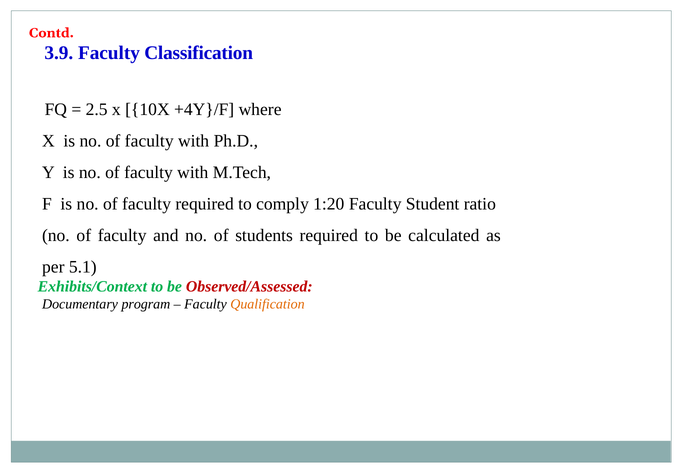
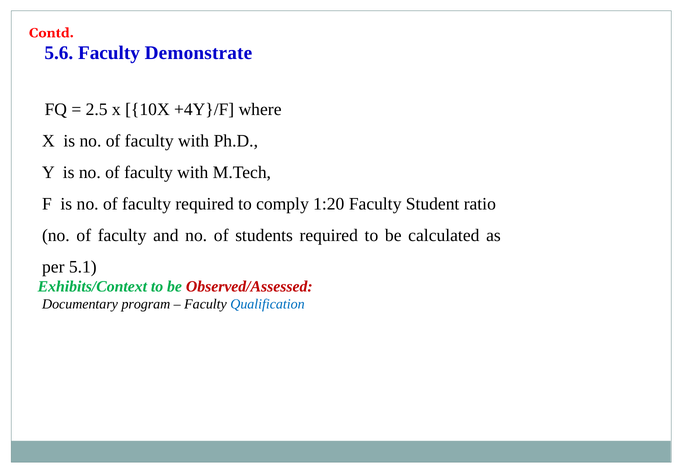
3.9: 3.9 -> 5.6 (59, 53)
Classification: Classification -> Demonstrate (198, 53)
Qualification colour: orange -> blue (267, 304)
